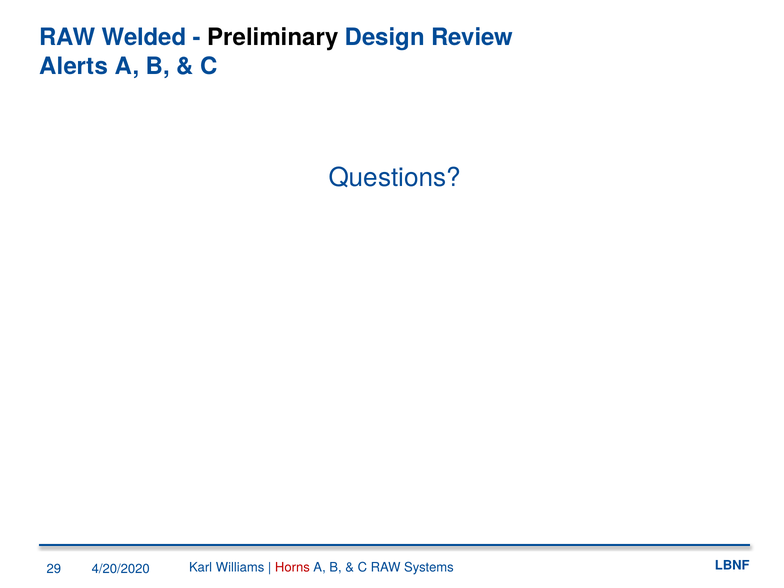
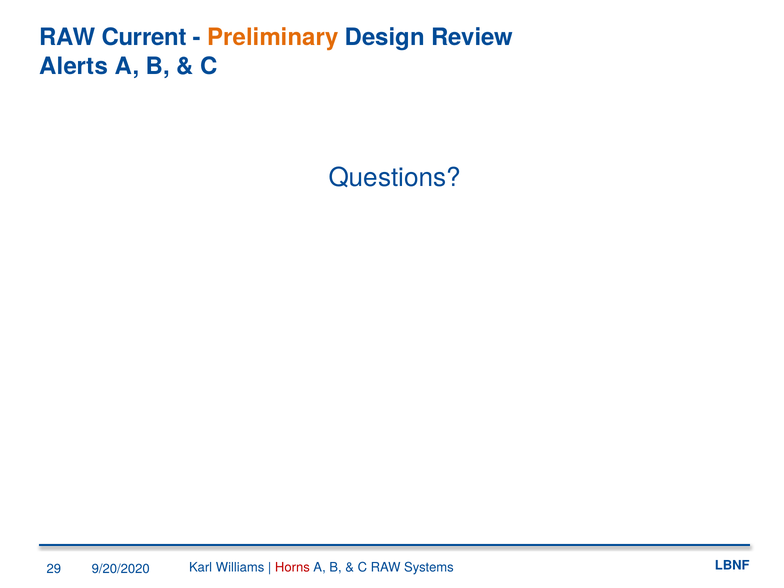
Welded: Welded -> Current (144, 38)
Preliminary colour: black -> orange (273, 38)
4/20/2020: 4/20/2020 -> 9/20/2020 (121, 569)
